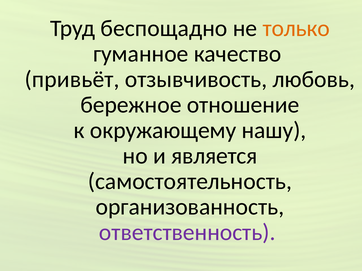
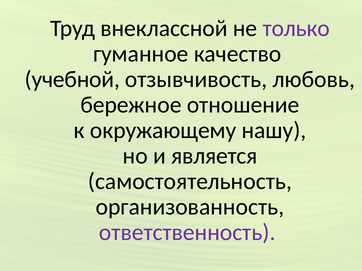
беспощадно: беспощадно -> внеклассной (164, 28)
только colour: orange -> purple (296, 28)
привьёт: привьёт -> учебной (72, 80)
